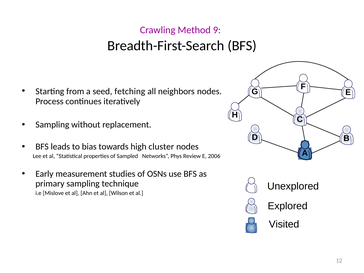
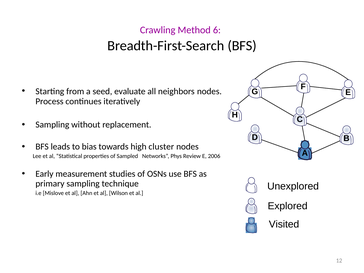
9: 9 -> 6 (217, 30)
fetching: fetching -> evaluate (130, 91)
